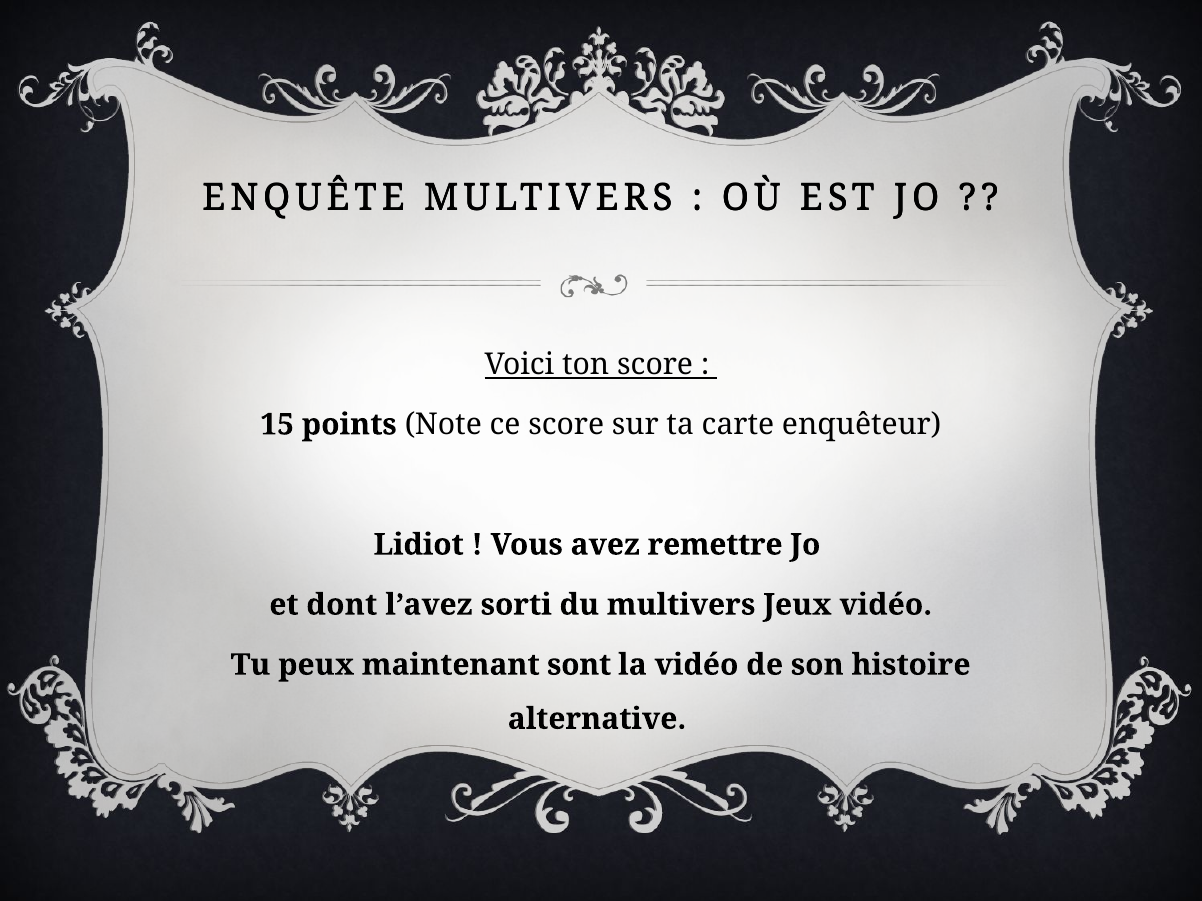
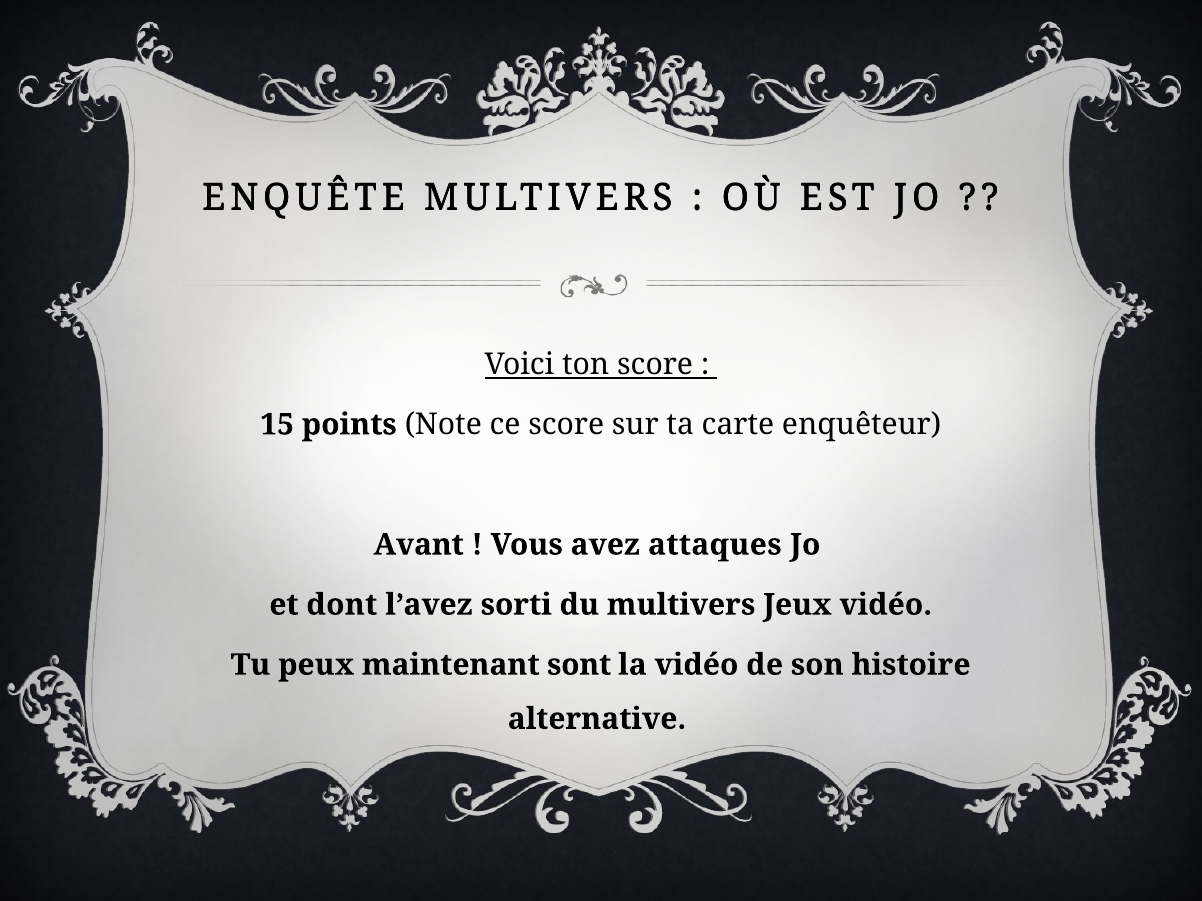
Lidiot: Lidiot -> Avant (419, 545)
remettre: remettre -> attaques (715, 545)
